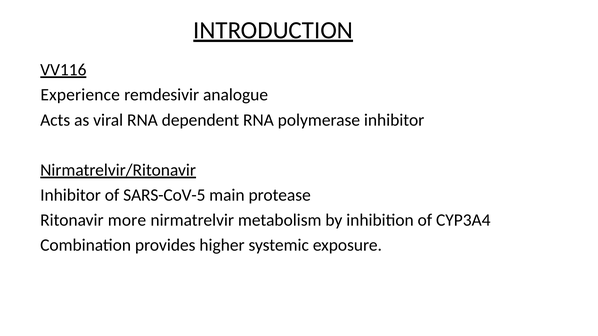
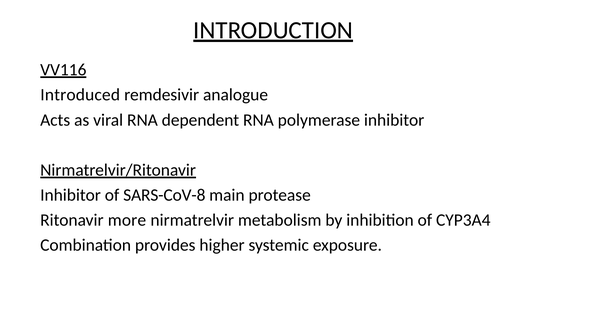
Experience: Experience -> Introduced (80, 95)
SARS-CoV-5: SARS-CoV-5 -> SARS-CoV-8 (164, 195)
